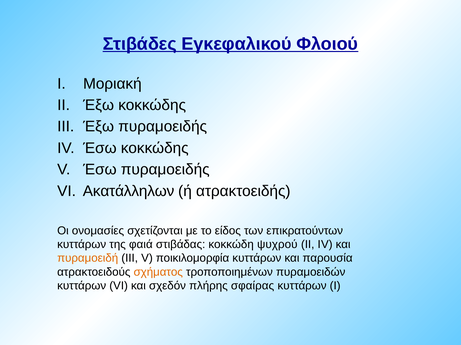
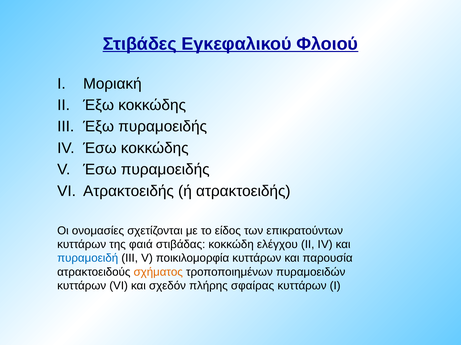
VI Ακατάλληλων: Ακατάλληλων -> Ατρακτοειδής (129, 191)
ψυχρού: ψυχρού -> ελέγχου (277, 245)
πυραμοειδή colour: orange -> blue (88, 259)
